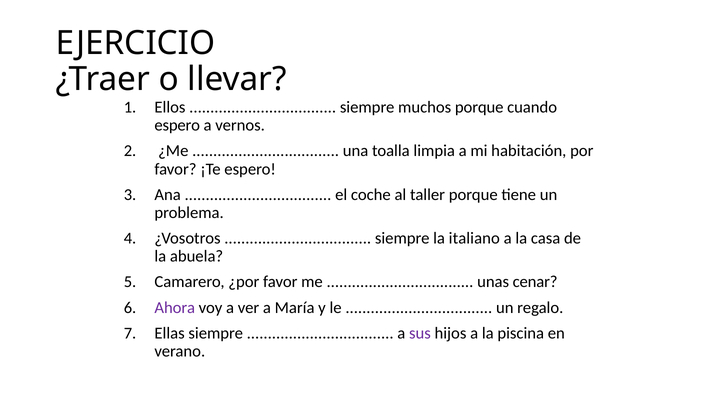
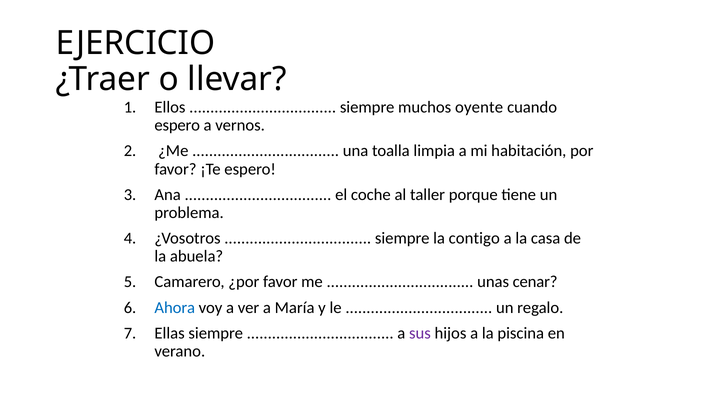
muchos porque: porque -> oyente (479, 107)
italiano: italiano -> contigo (474, 238)
Ahora colour: purple -> blue (175, 307)
